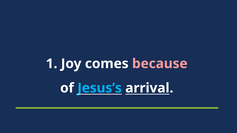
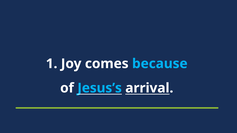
because colour: pink -> light blue (160, 64)
